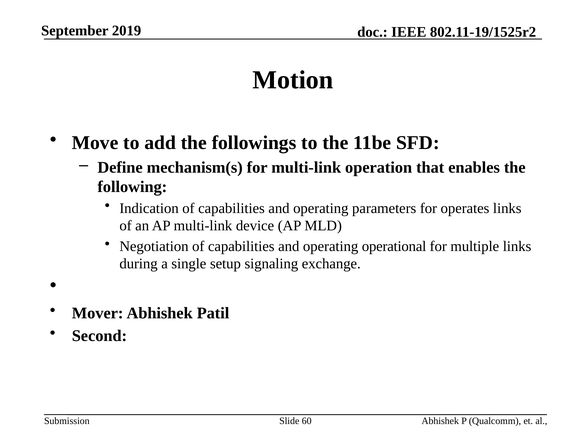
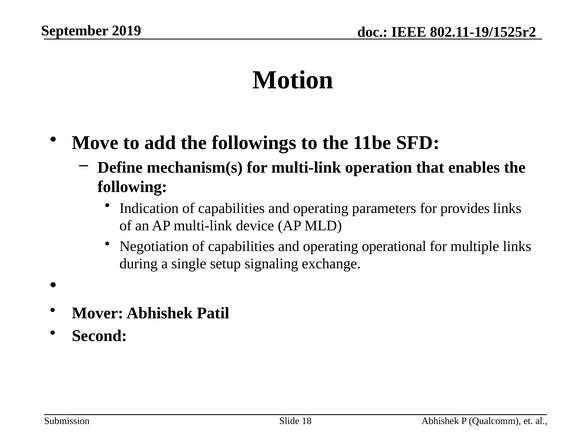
operates: operates -> provides (465, 208)
60: 60 -> 18 (307, 422)
